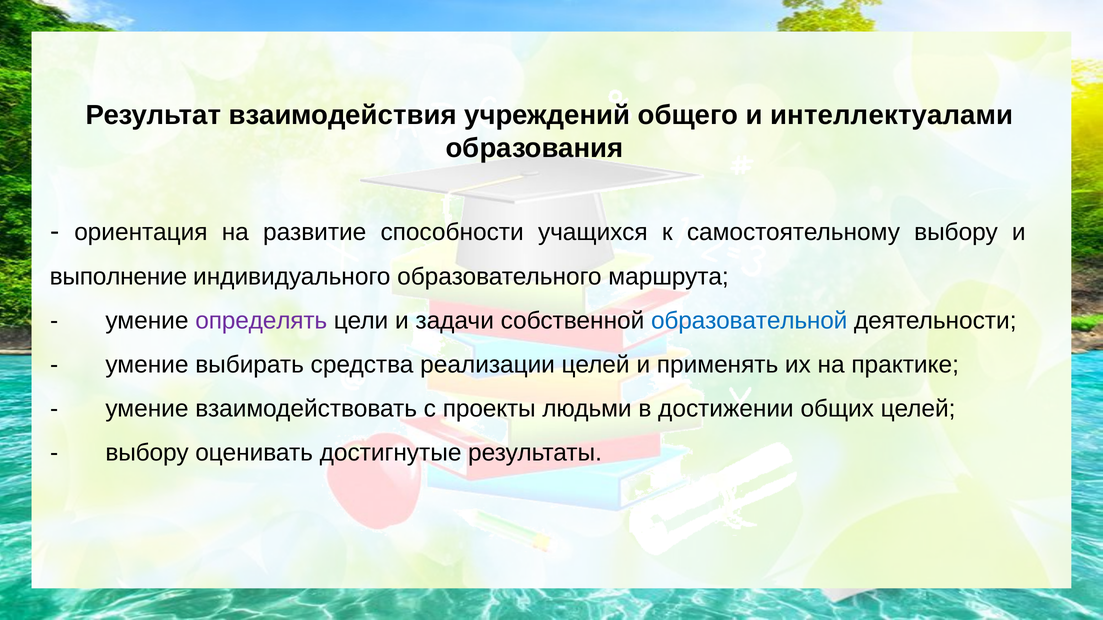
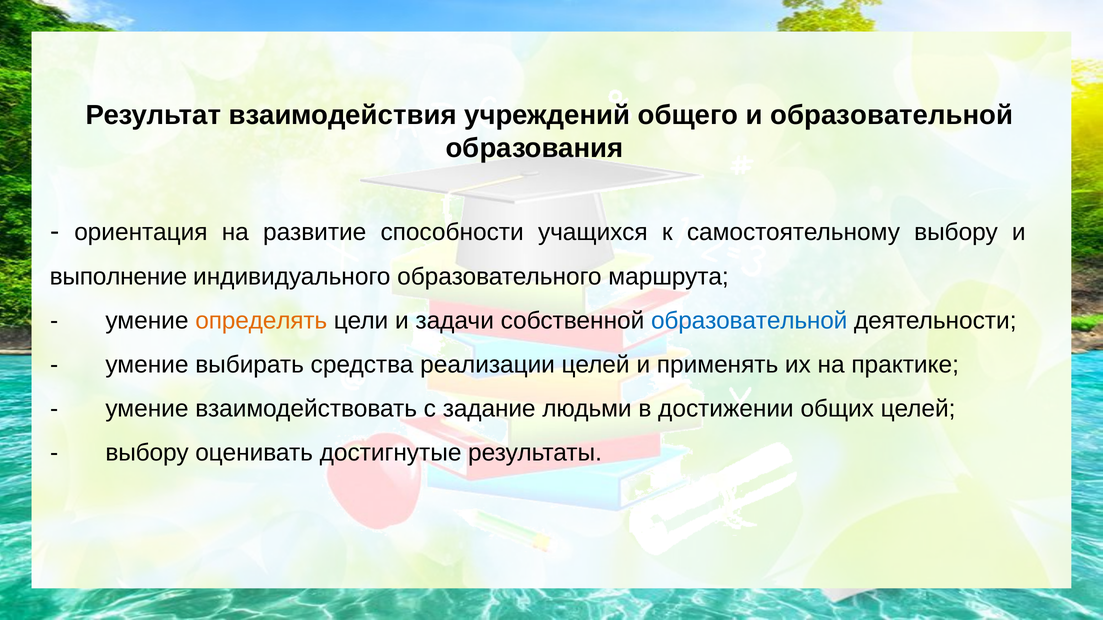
и интеллектуалами: интеллектуалами -> образовательной (892, 115)
определять colour: purple -> orange (261, 321)
проекты: проекты -> задание (489, 409)
